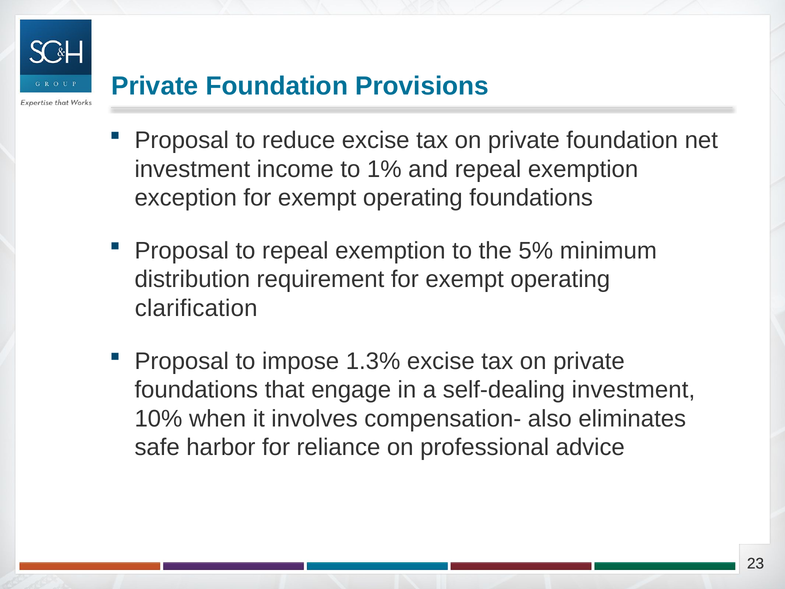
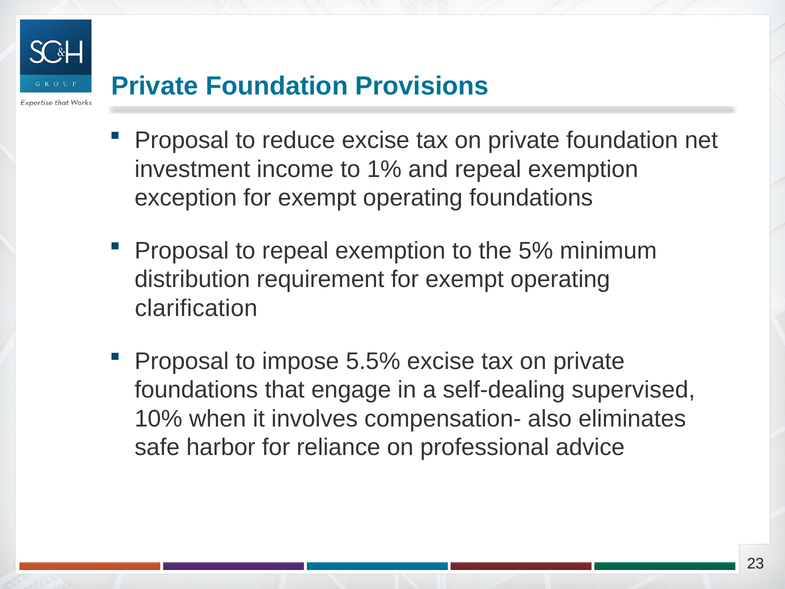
1.3%: 1.3% -> 5.5% (373, 361)
self-dealing investment: investment -> supervised (633, 390)
